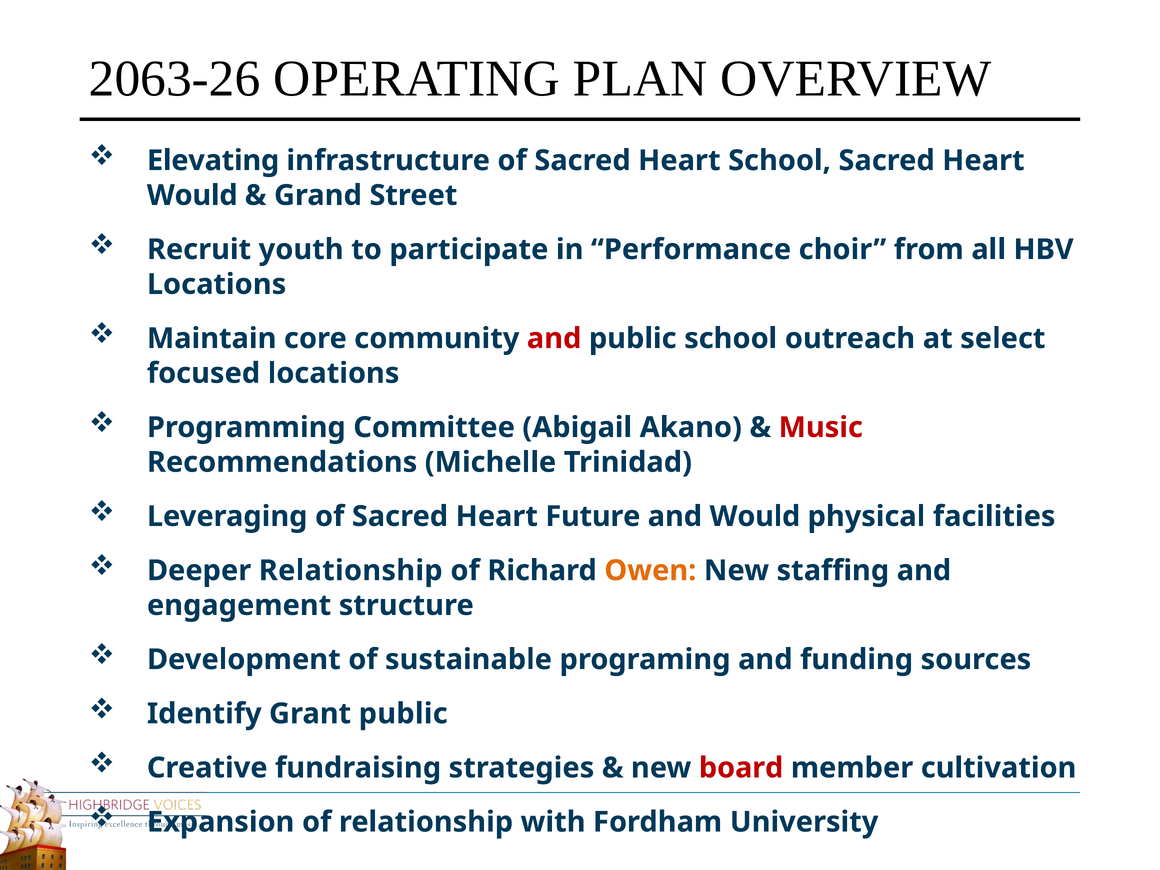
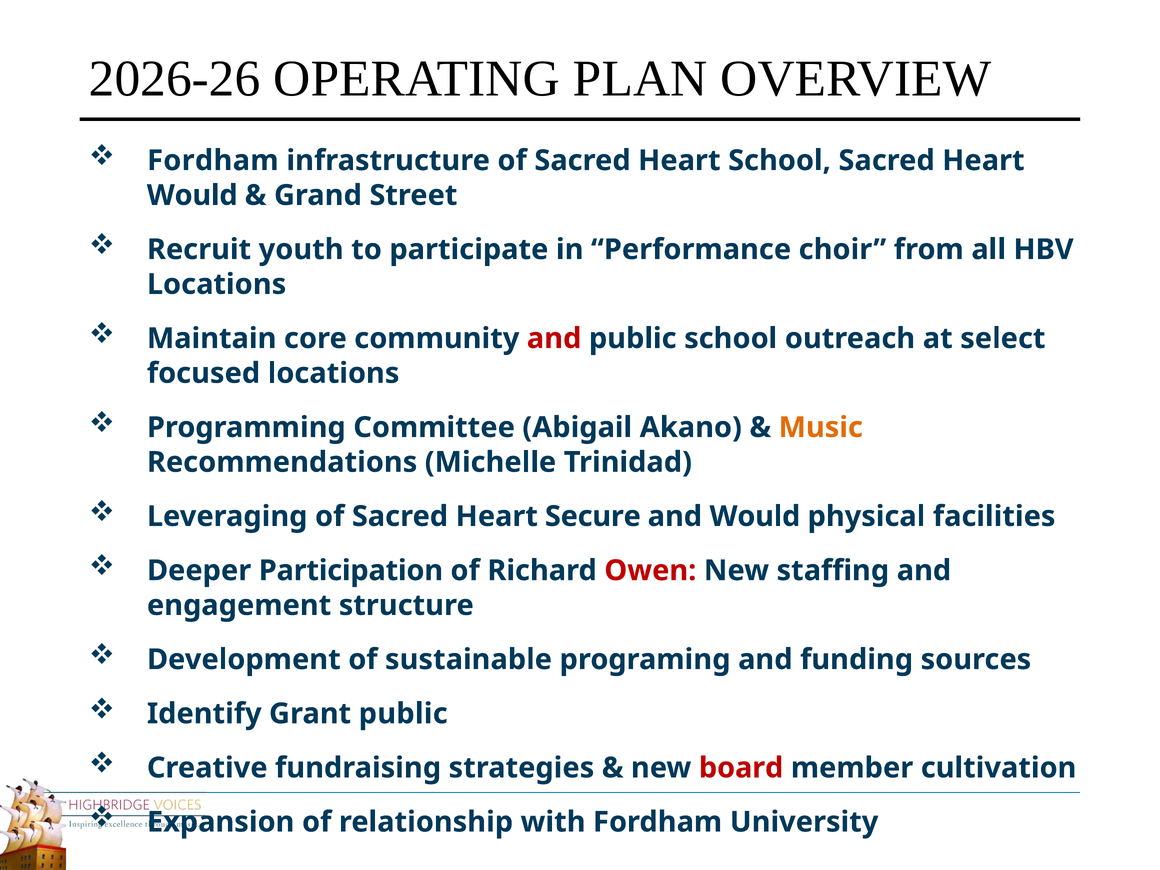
2063-26: 2063-26 -> 2026-26 (175, 79)
Elevating: Elevating -> Fordham (213, 161)
Music colour: red -> orange (821, 427)
Future: Future -> Secure (593, 516)
Deeper Relationship: Relationship -> Participation (351, 571)
Owen colour: orange -> red (650, 571)
